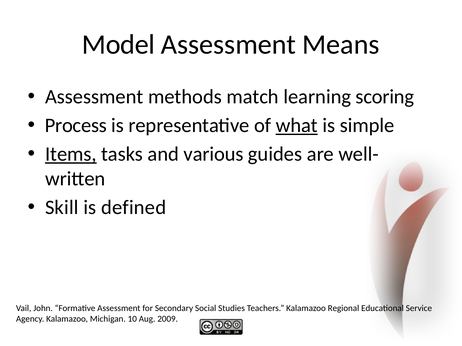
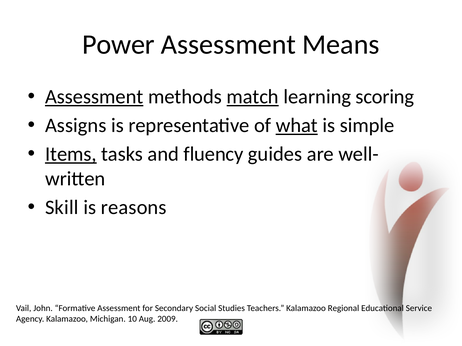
Model: Model -> Power (118, 45)
Assessment underline: none -> present (94, 97)
match underline: none -> present (253, 97)
Process: Process -> Assigns (76, 126)
various: various -> fluency (214, 154)
defined: defined -> reasons (134, 208)
